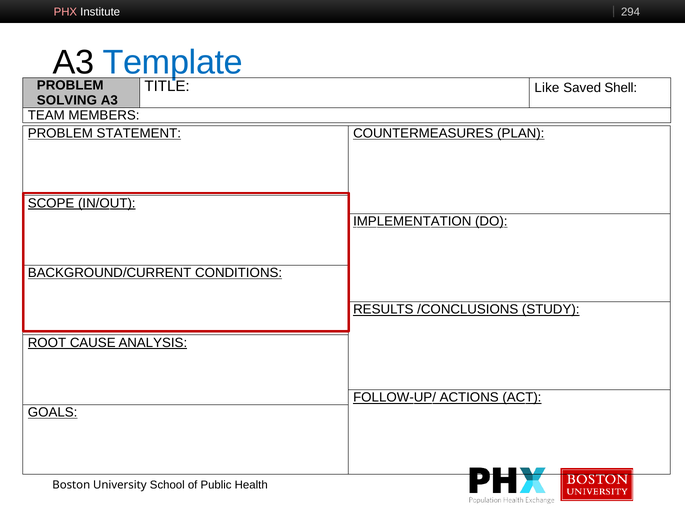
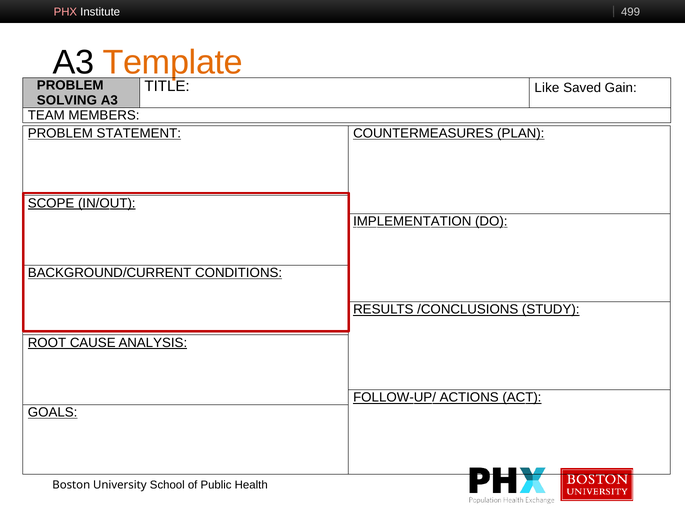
294: 294 -> 499 (631, 12)
Template colour: blue -> orange (173, 62)
Shell: Shell -> Gain (621, 88)
